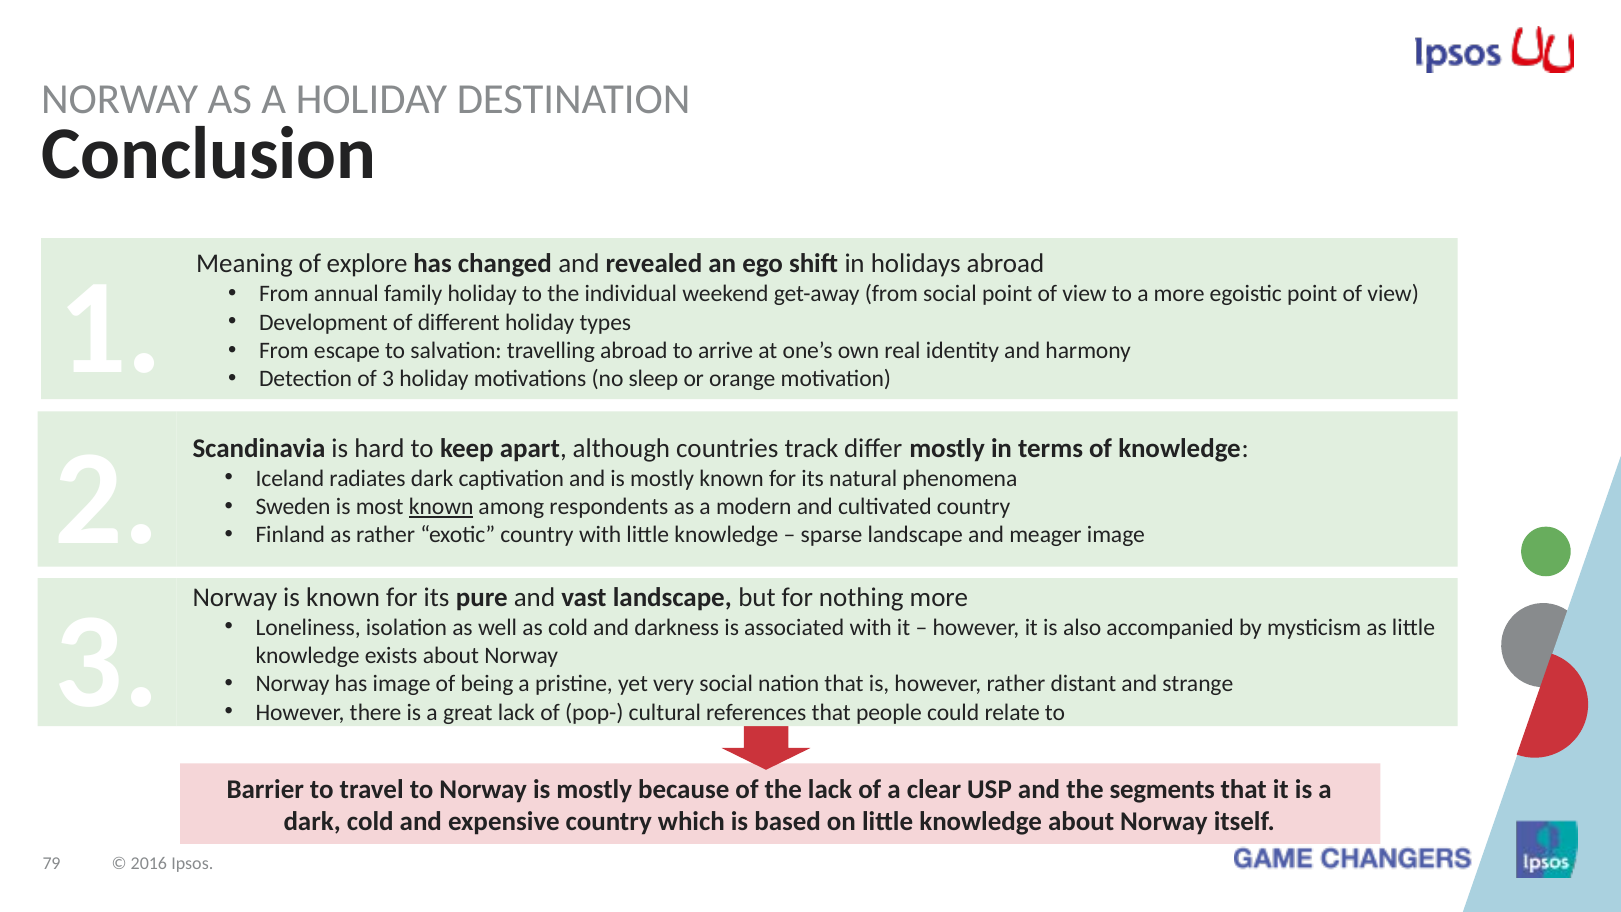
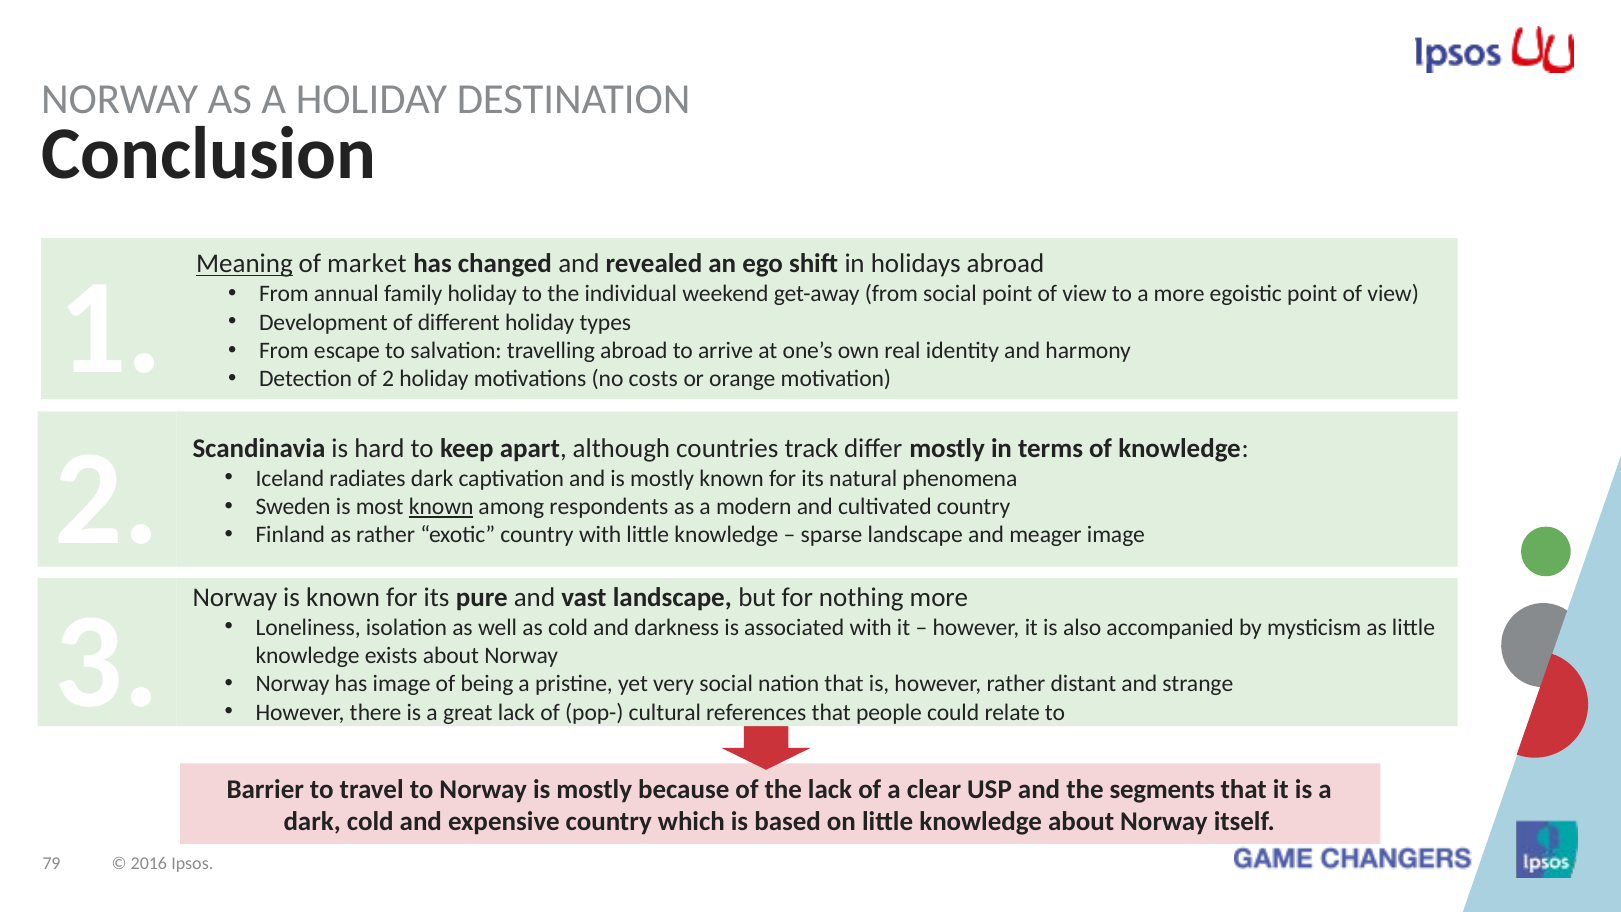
Meaning underline: none -> present (244, 264)
explore: explore -> market (367, 264)
of 3: 3 -> 2 (388, 379)
sleep: sleep -> costs (653, 379)
